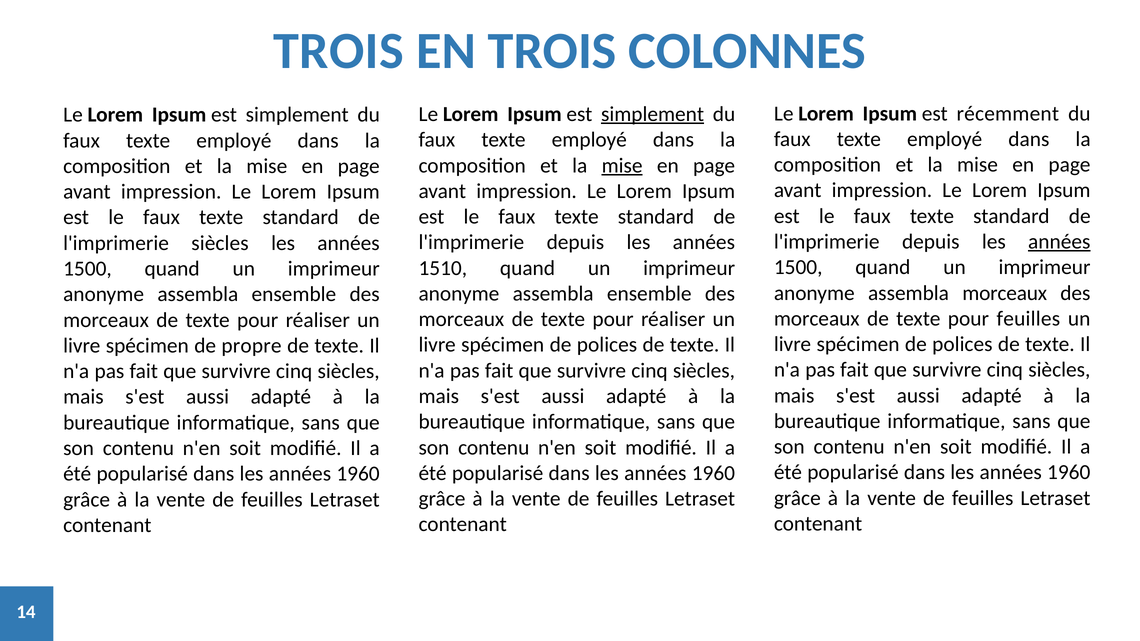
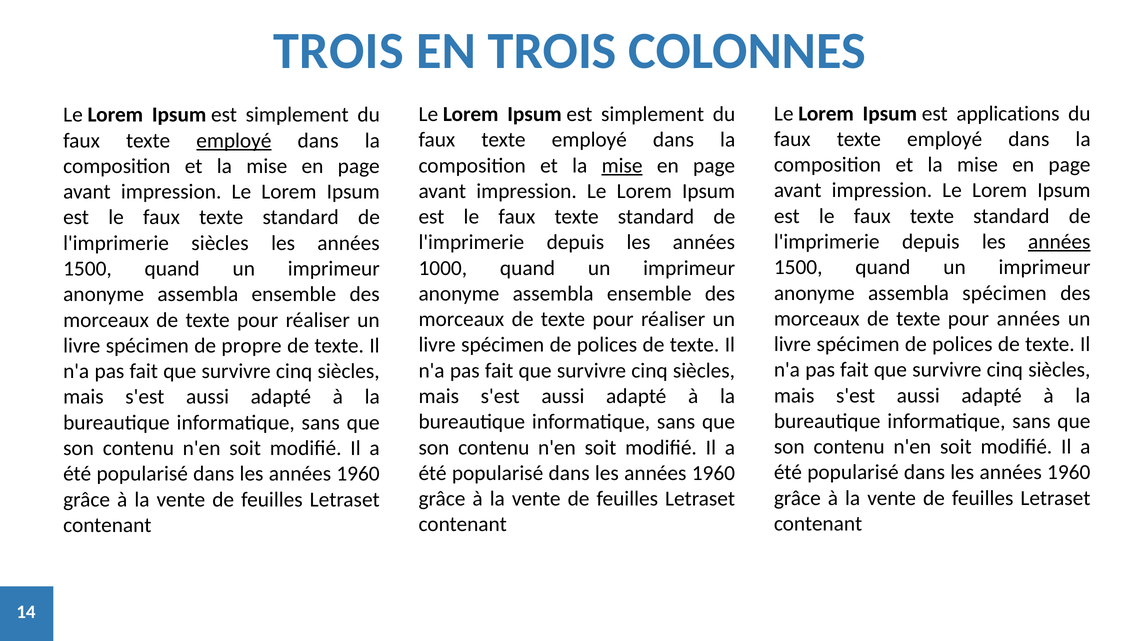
récemment: récemment -> applications (1008, 114)
simplement underline: present -> none (653, 114)
employé underline: none -> present (234, 141)
1510: 1510 -> 1000 (443, 268)
assembla morceaux: morceaux -> spécimen (1005, 293)
pour feuilles: feuilles -> années (1028, 319)
